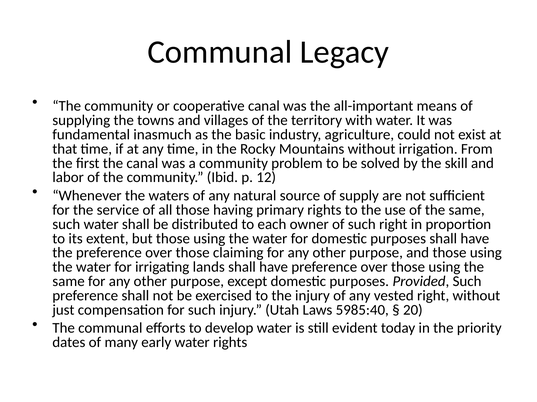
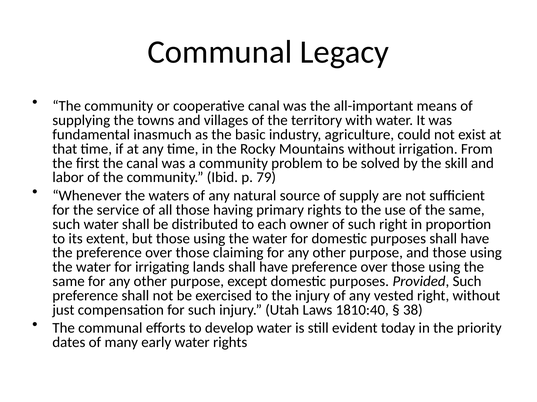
12: 12 -> 79 (266, 178)
5985:40: 5985:40 -> 1810:40 (362, 311)
20: 20 -> 38 (413, 311)
